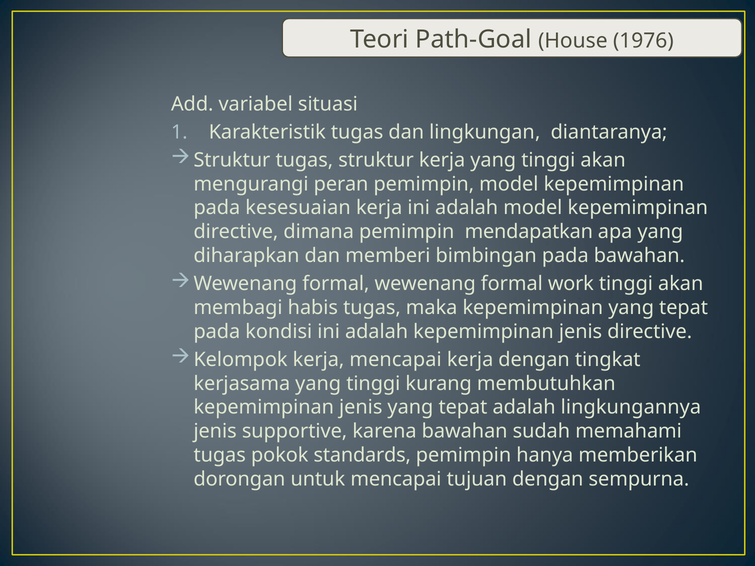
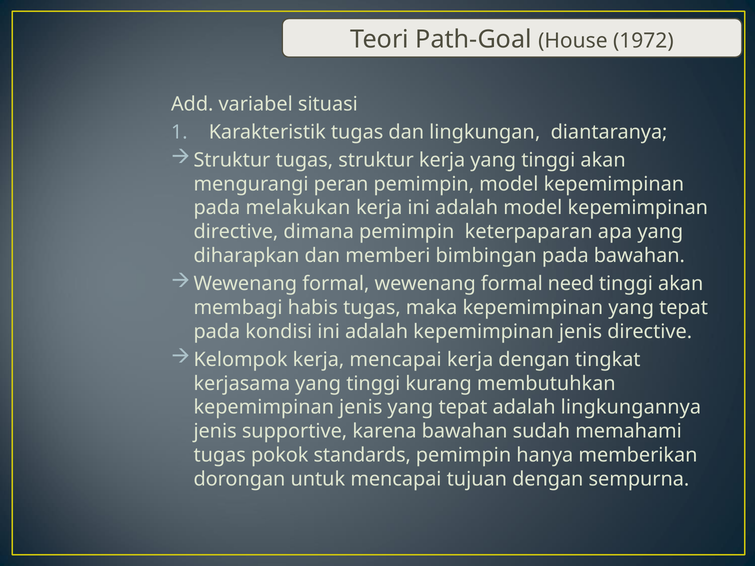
1976: 1976 -> 1972 (643, 41)
kesesuaian: kesesuaian -> melakukan (298, 208)
mendapatkan: mendapatkan -> keterpaparan (529, 232)
work: work -> need (571, 284)
